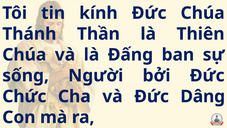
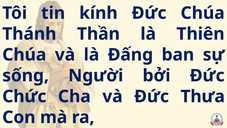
Dâng: Dâng -> Thưa (203, 96)
